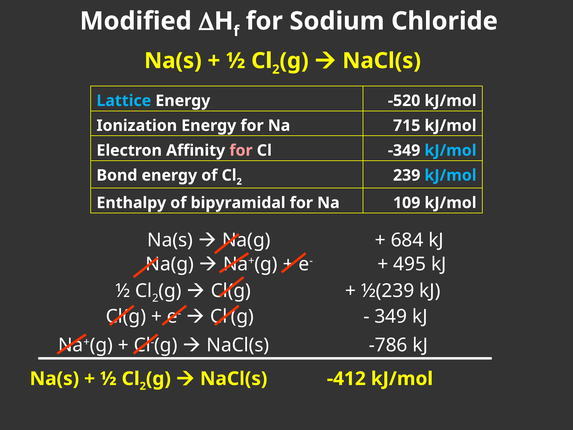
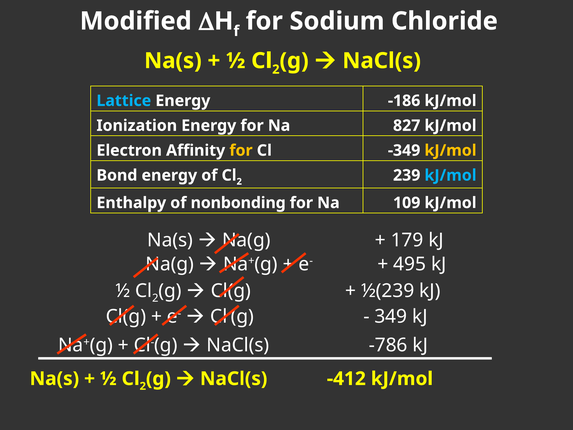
-520: -520 -> -186 (404, 101)
715: 715 -> 827 (407, 126)
for colour: pink -> yellow (241, 150)
kJ/mol colour: light blue -> yellow (450, 150)
bipyramidal: bipyramidal -> nonbonding (238, 203)
684: 684 -> 179 (407, 240)
